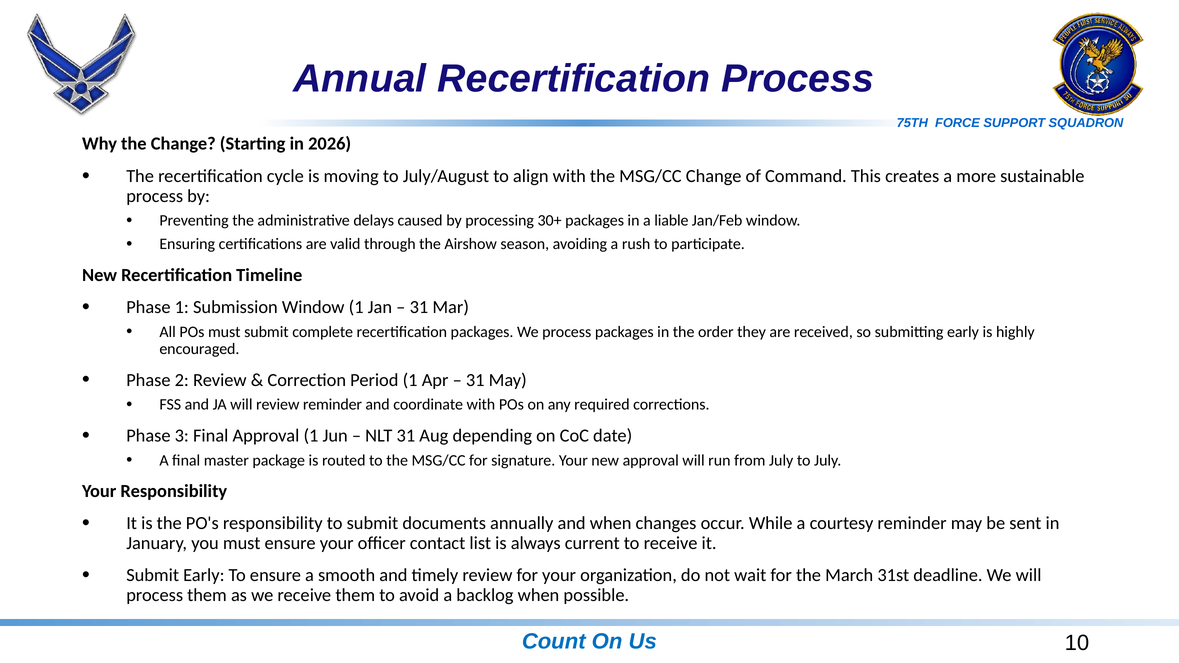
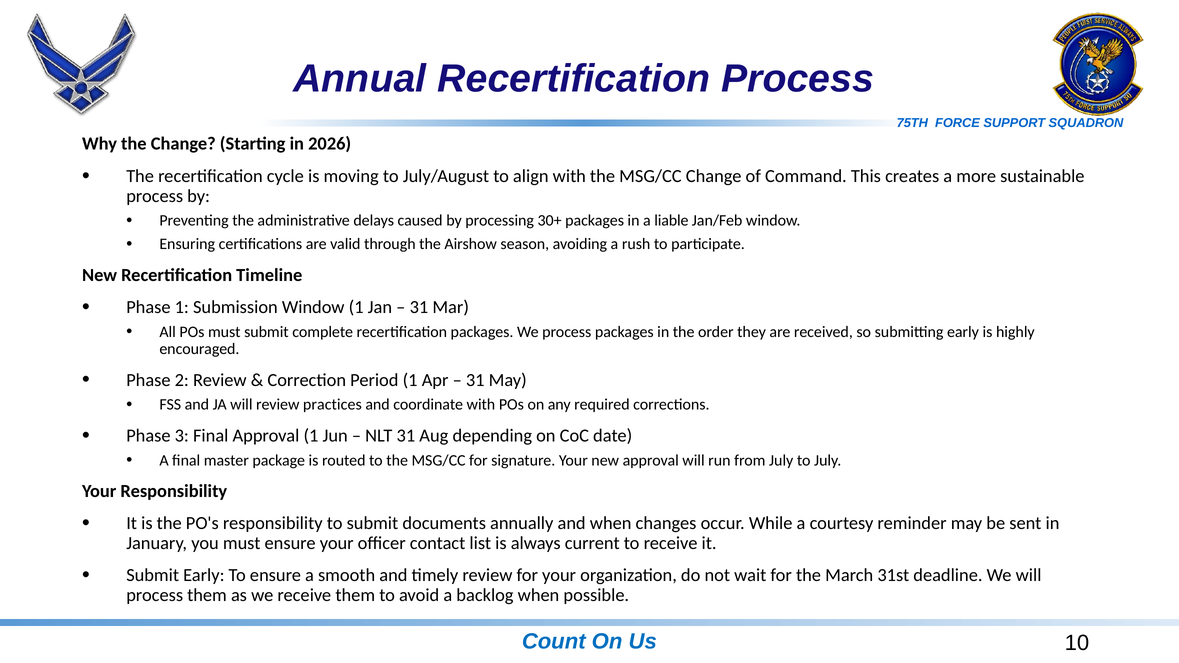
review reminder: reminder -> practices (332, 405)
